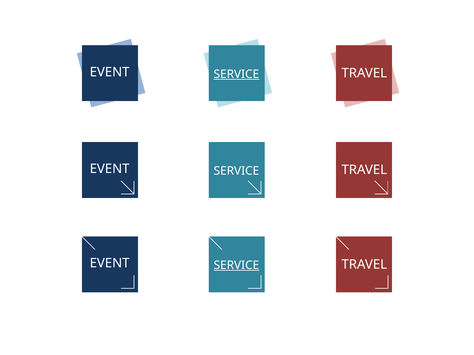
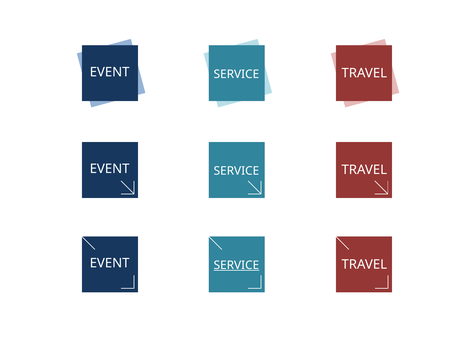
SERVICE underline: present -> none (236, 74)
